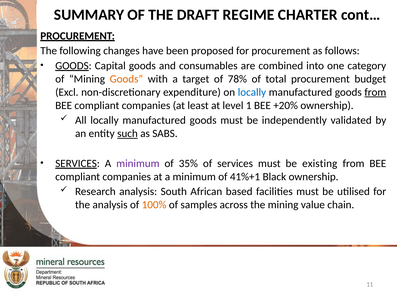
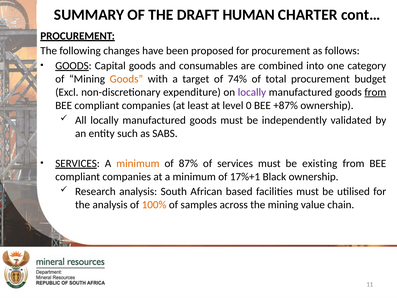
REGIME: REGIME -> HUMAN (249, 15)
78%: 78% -> 74% (237, 79)
locally colour: blue -> purple (252, 92)
1: 1 -> 0 (249, 105)
+20%: +20% -> +87% (286, 105)
such underline: present -> none (127, 133)
minimum colour: purple -> orange (138, 163)
35%: 35% -> 87% (188, 163)
41%+1: 41%+1 -> 17%+1 (245, 177)
